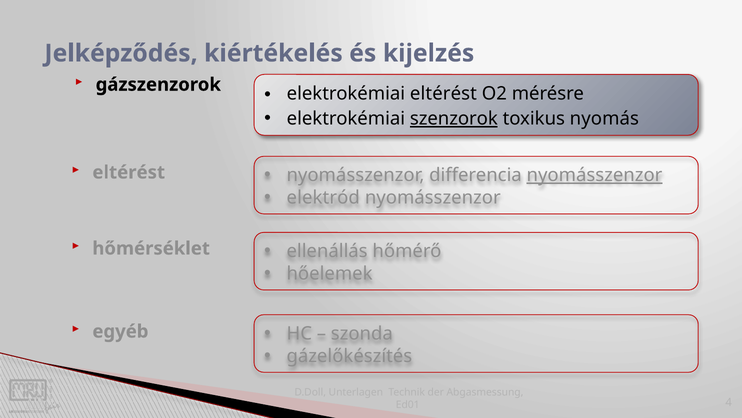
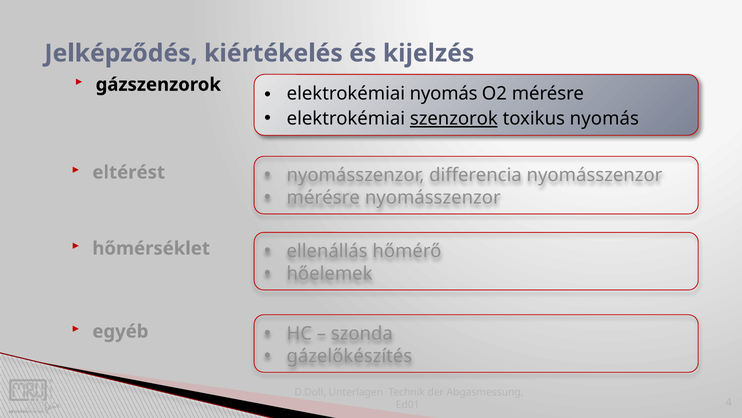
elektrokémiai eltérést: eltérést -> nyomás (444, 93)
nyomásszenzor underline: present -> none (594, 175)
elektród: elektród -> mérésre (323, 197)
